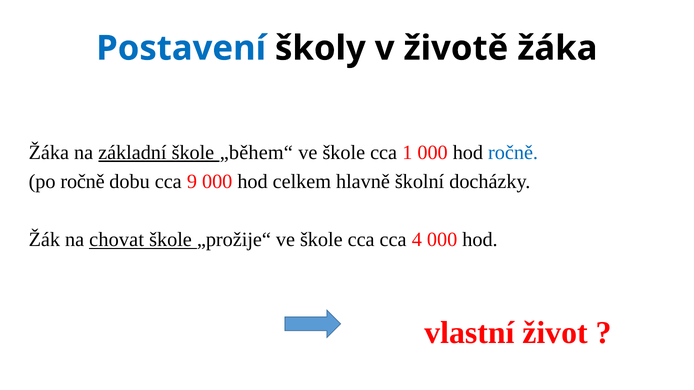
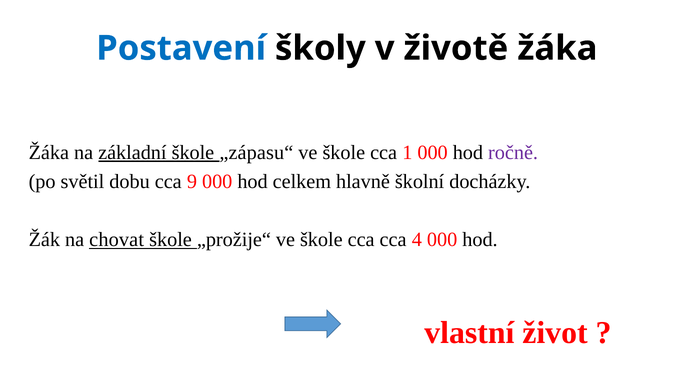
„během“: „během“ -> „zápasu“ (256, 152)
ročně colour: blue -> purple (513, 152)
po ročně: ročně -> světil (82, 182)
